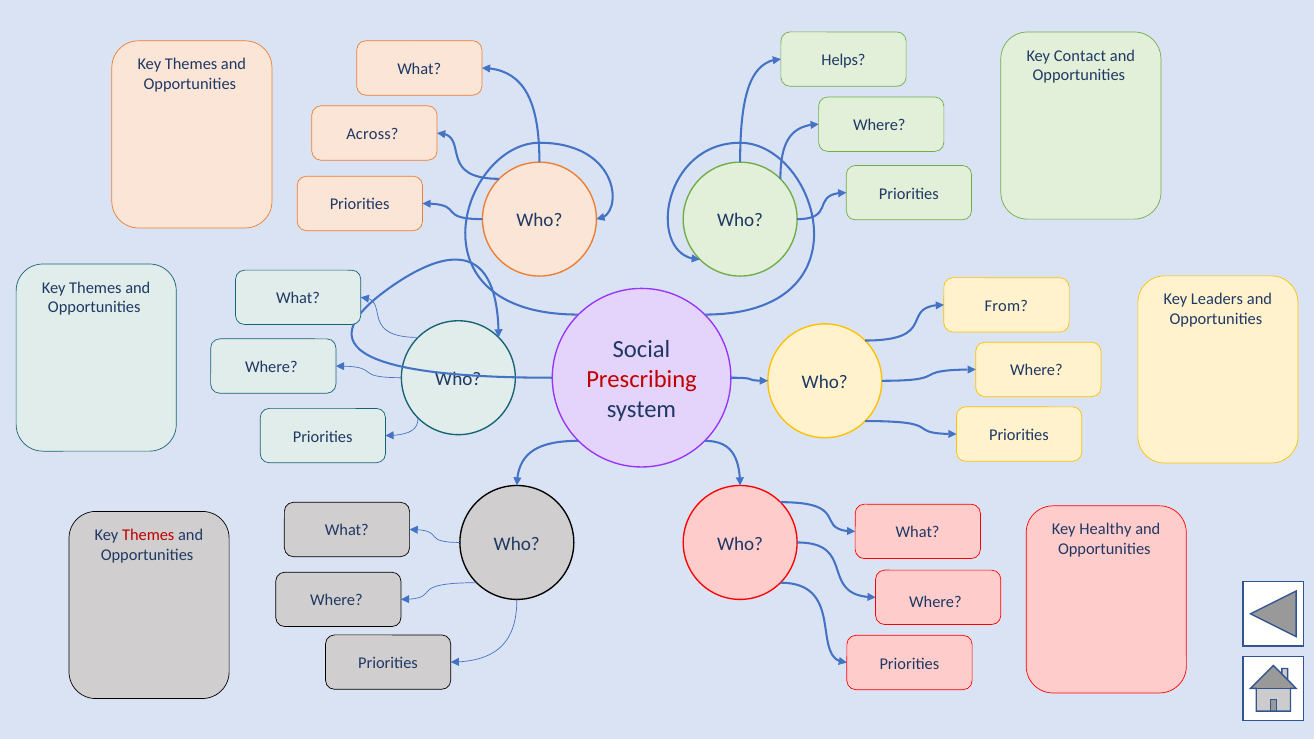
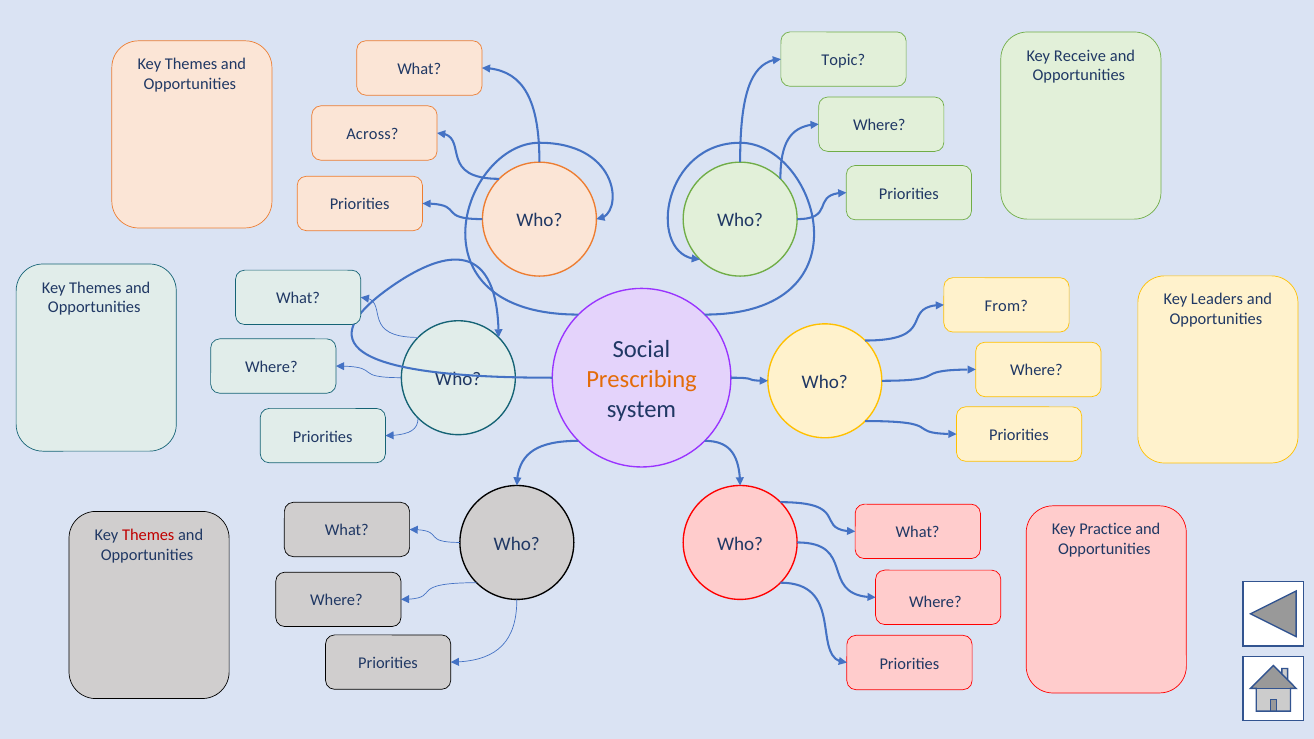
Contact: Contact -> Receive (1080, 56)
Helps: Helps -> Topic (843, 60)
Prescribing colour: red -> orange (642, 379)
Healthy: Healthy -> Practice (1105, 530)
